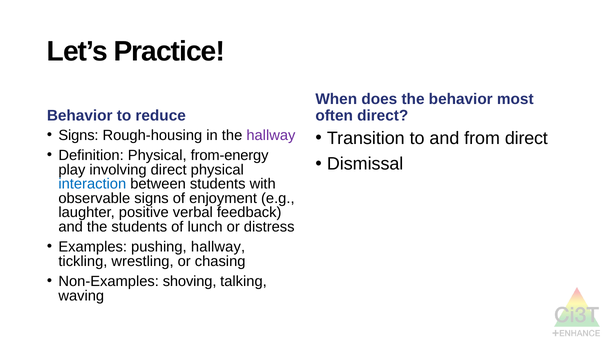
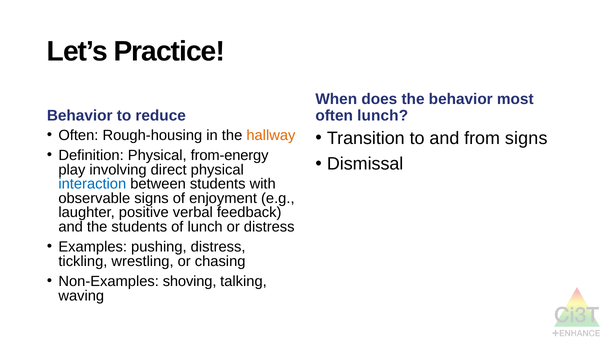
often direct: direct -> lunch (383, 115)
Signs: Signs -> Often (78, 135)
hallway colour: purple -> orange (271, 135)
from direct: direct -> signs (526, 138)
pushing hallway: hallway -> distress (218, 247)
